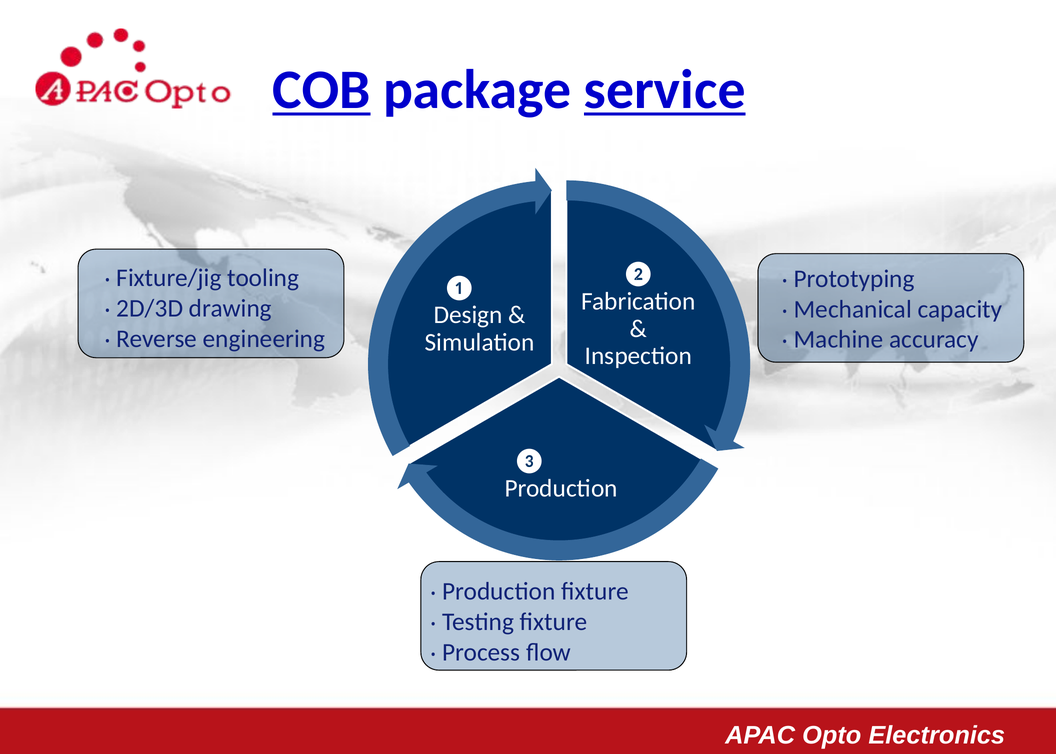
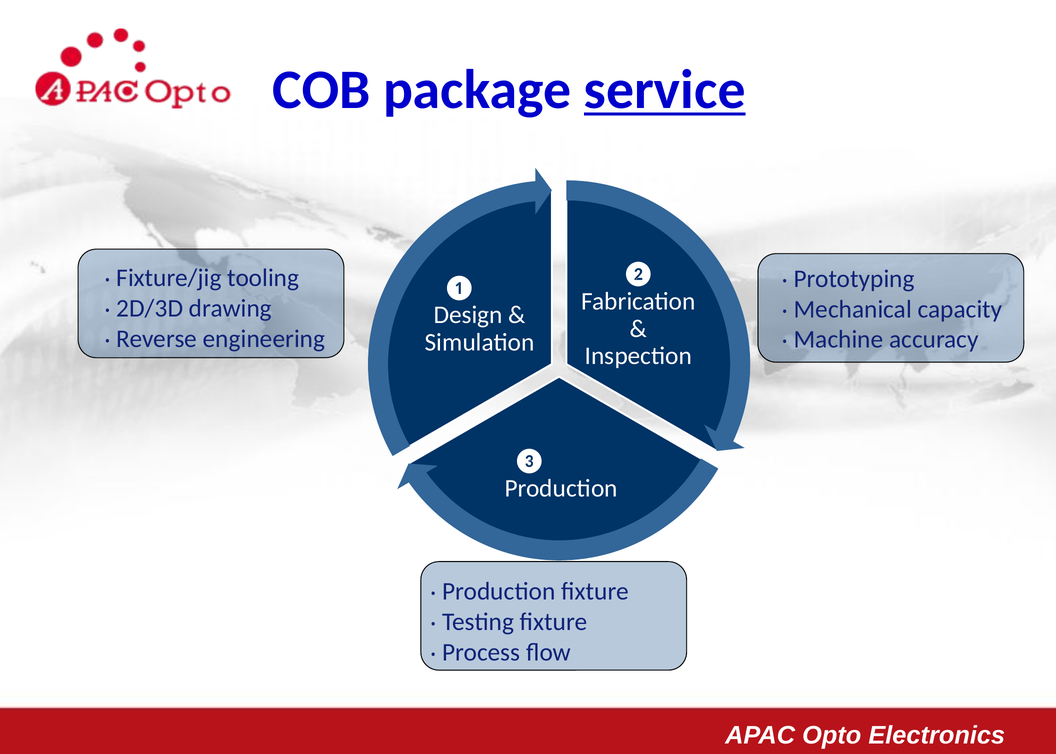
COB underline: present -> none (322, 90)
